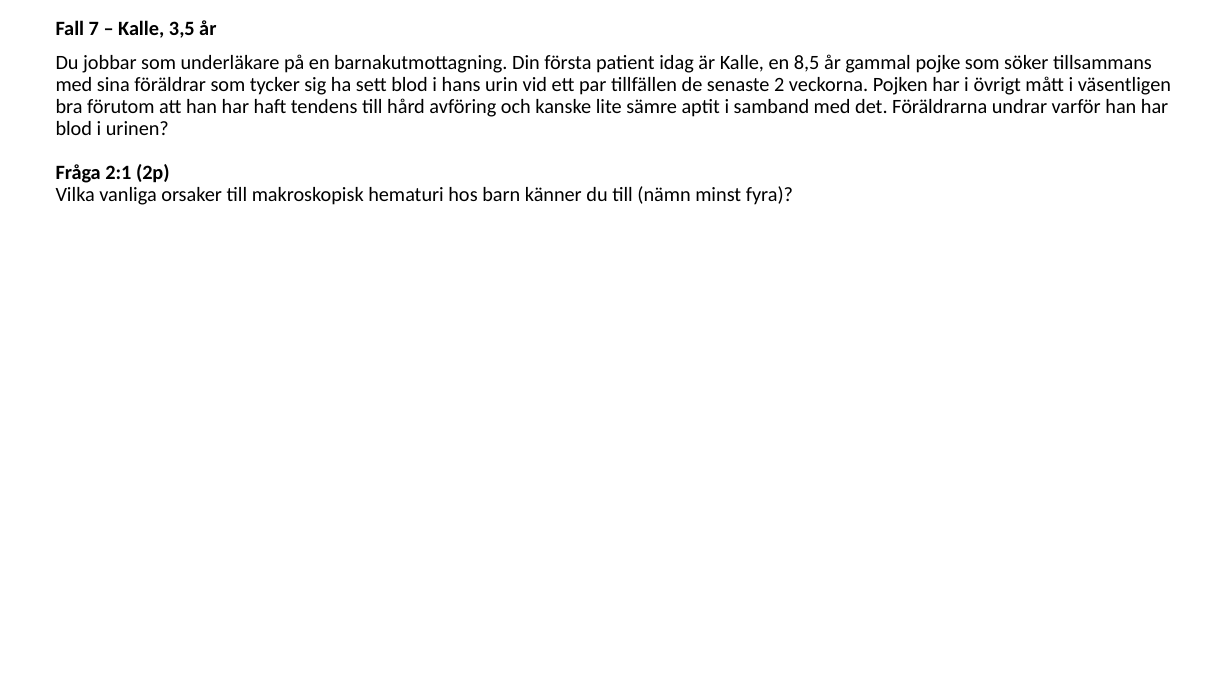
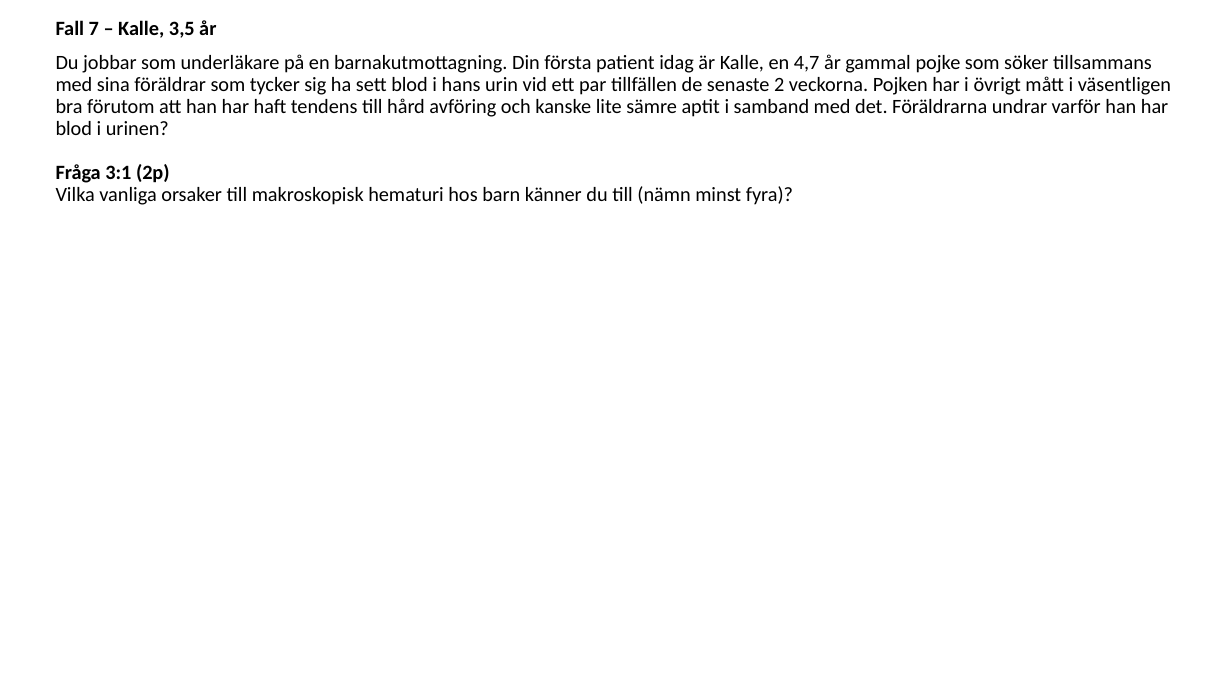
8,5: 8,5 -> 4,7 (807, 63)
2:1: 2:1 -> 3:1 (118, 173)
